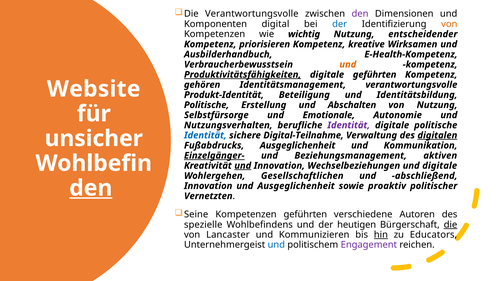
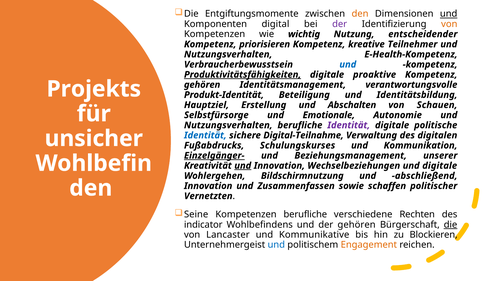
Die Verantwortungsvolle: Verantwortungsvolle -> Entgiftungsmomente (252, 14)
den colour: purple -> orange (360, 14)
und underline: none -> present (449, 14)
der colour: blue -> purple (340, 24)
Wirksamen: Wirksamen -> Teilnehmer (413, 44)
Ausbilderhandbuch: Ausbilderhandbuch -> Nutzungsverhalten (228, 54)
und colour: orange -> blue (348, 65)
digitale geführten: geführten -> proaktive (375, 75)
Website: Website -> Projekts (94, 89)
Politische: Politische -> Hauptziel (206, 105)
von Nutzung: Nutzung -> Schauen (437, 105)
digitalen underline: present -> none (437, 135)
Fußabdrucks Ausgeglichenheit: Ausgeglichenheit -> Schulungskurses (298, 146)
aktiven: aktiven -> unserer (440, 156)
Gesellschaftlichen: Gesellschaftlichen -> Bildschirmnutzung (302, 176)
den underline: present -> none (91, 188)
und Ausgeglichenheit: Ausgeglichenheit -> Zusammenfassen (296, 186)
proaktiv: proaktiv -> schaffen (387, 186)
Kompetenzen geführten: geführten -> berufliche (305, 215)
Autoren: Autoren -> Rechten (417, 215)
spezielle: spezielle -> indicator (203, 225)
der heutigen: heutigen -> gehören (357, 225)
Kommunizieren: Kommunizieren -> Kommunikative (314, 235)
hin underline: present -> none (381, 235)
Educators: Educators -> Blockieren (434, 235)
Engagement colour: purple -> orange (369, 245)
